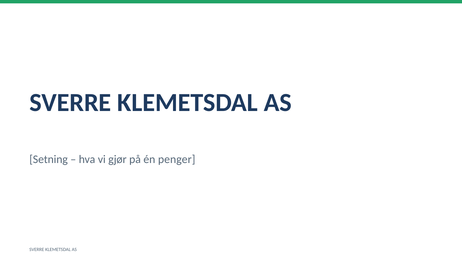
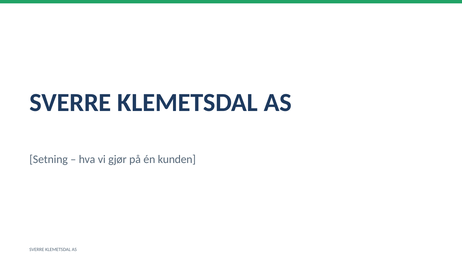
penger: penger -> kunden (177, 159)
